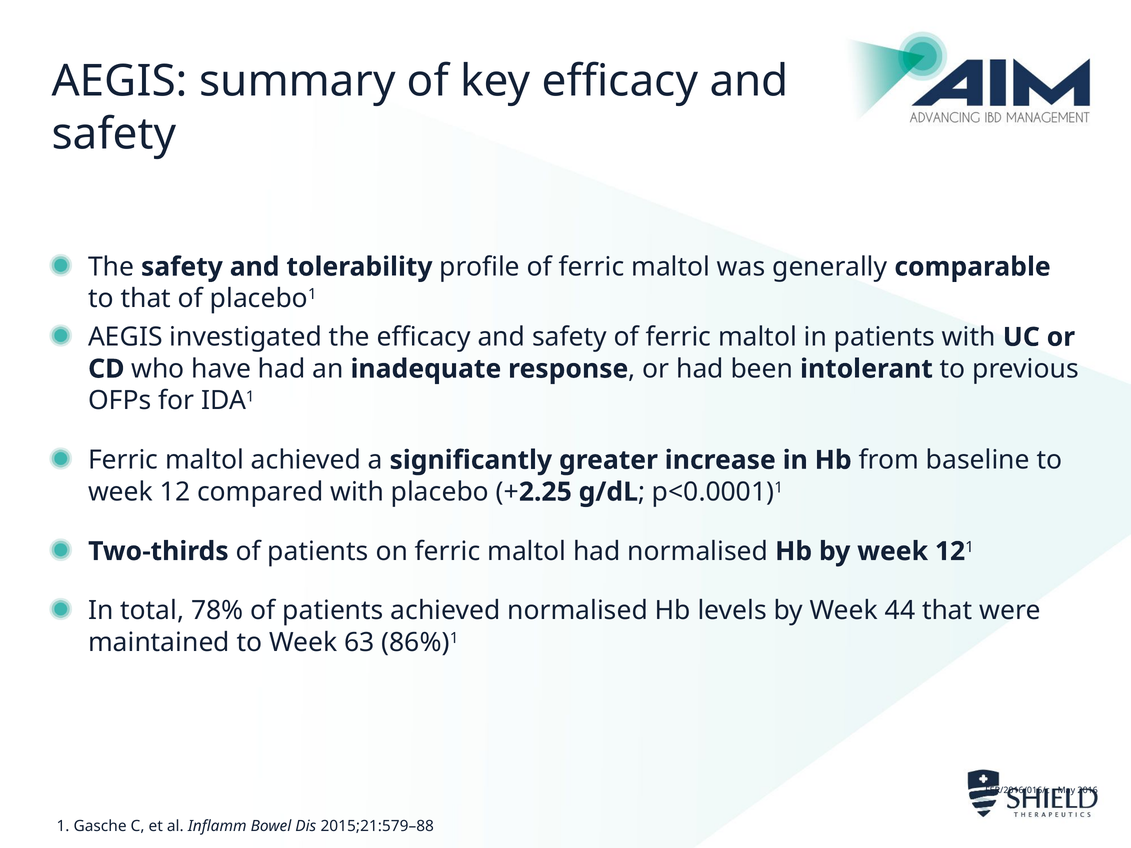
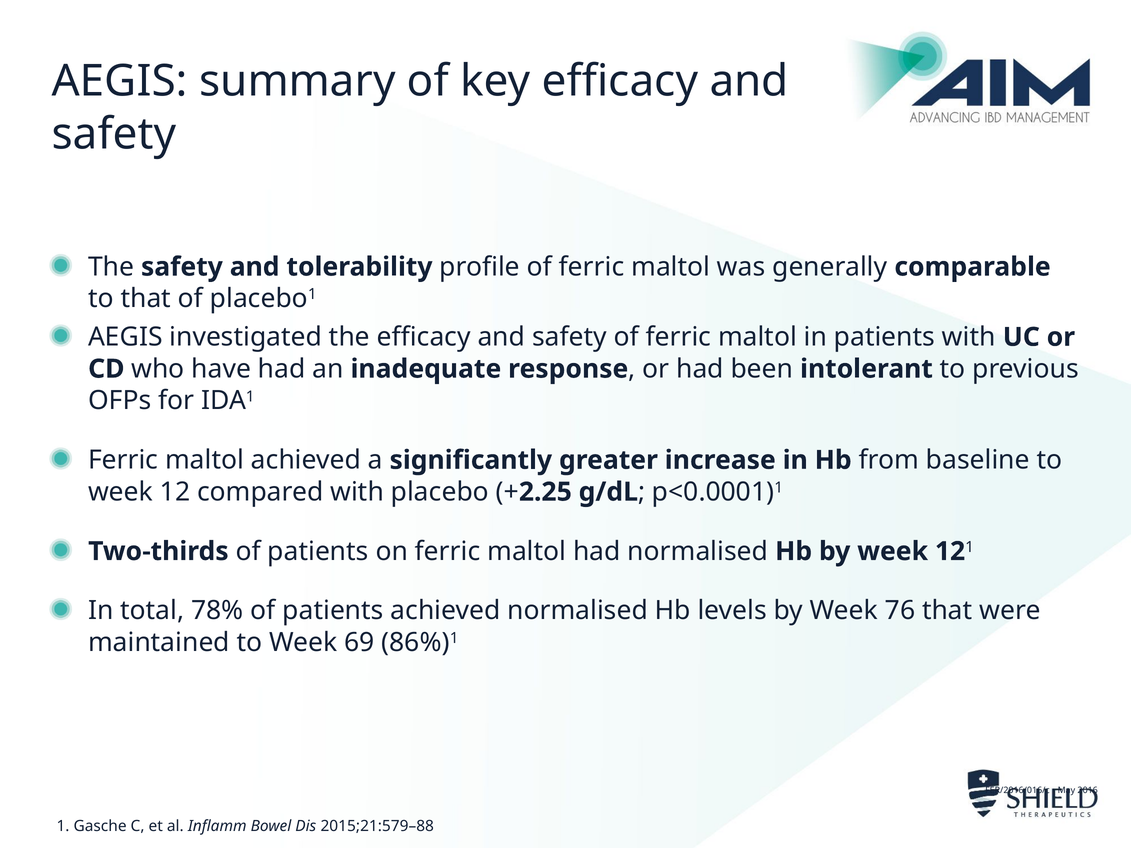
44: 44 -> 76 (900, 611)
63: 63 -> 69 (359, 643)
